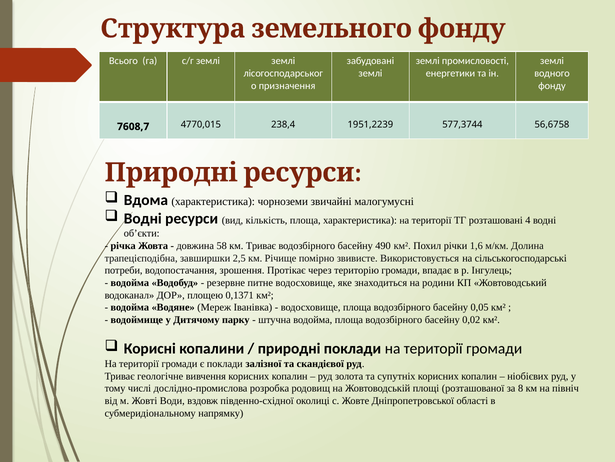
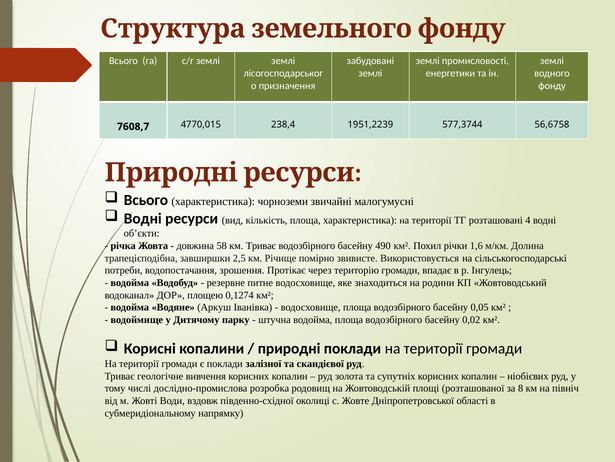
Вдома: Вдома -> Всього (146, 200)
0,1371: 0,1371 -> 0,1274 (240, 295)
Мереж: Мереж -> Аркуш (214, 307)
